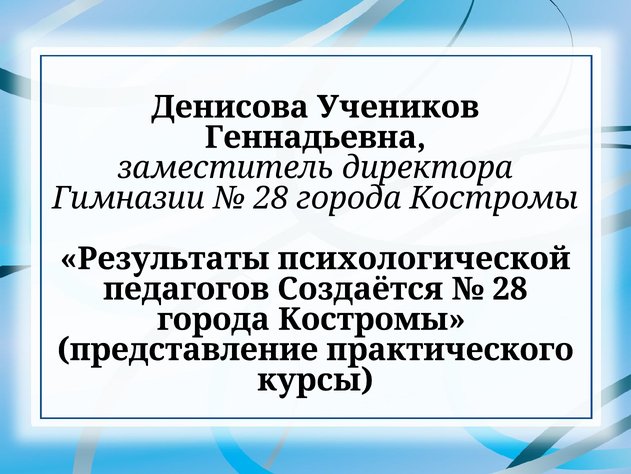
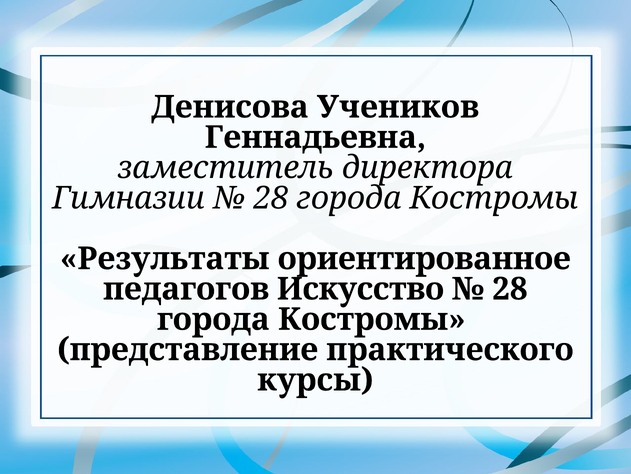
психологической: психологической -> ориентированное (424, 258)
Создаётся: Создаётся -> Искусство (361, 289)
